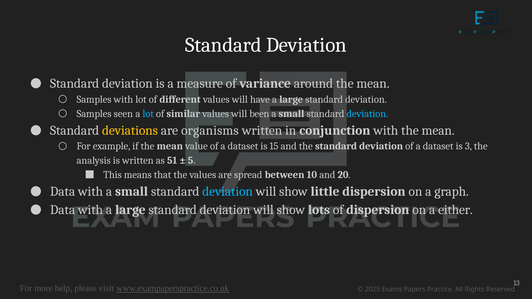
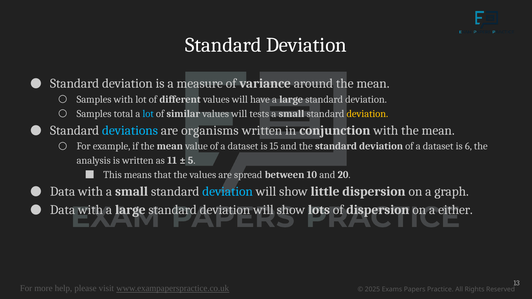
seen: seen -> total (123, 114)
been: been -> tests (259, 114)
deviation colour: light blue -> yellow (367, 114)
deviations colour: yellow -> light blue (130, 131)
3: 3 -> 6 (468, 146)
51: 51 -> 11 (172, 161)
